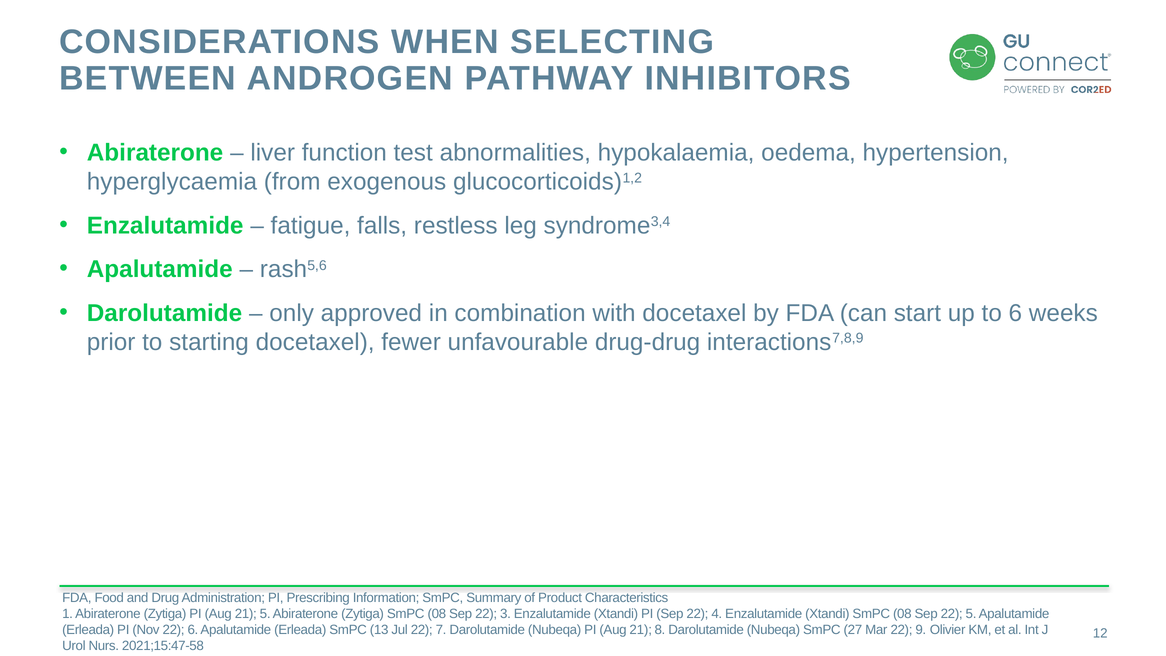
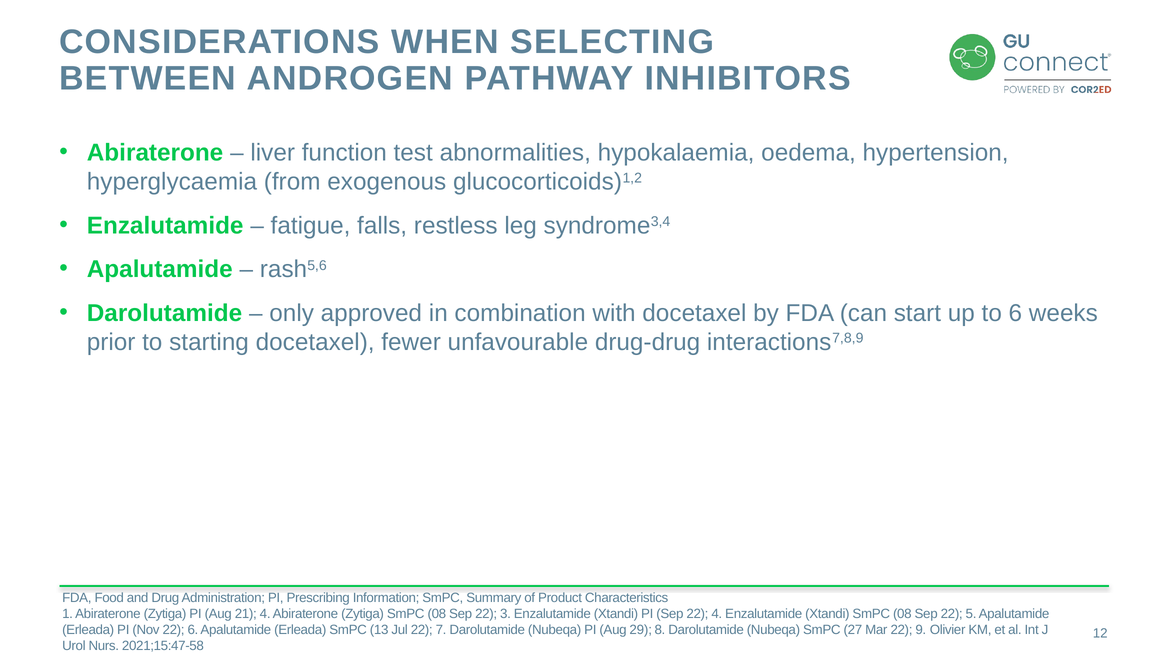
21 5: 5 -> 4 (265, 614)
Nubeqa PI Aug 21: 21 -> 29 (641, 630)
